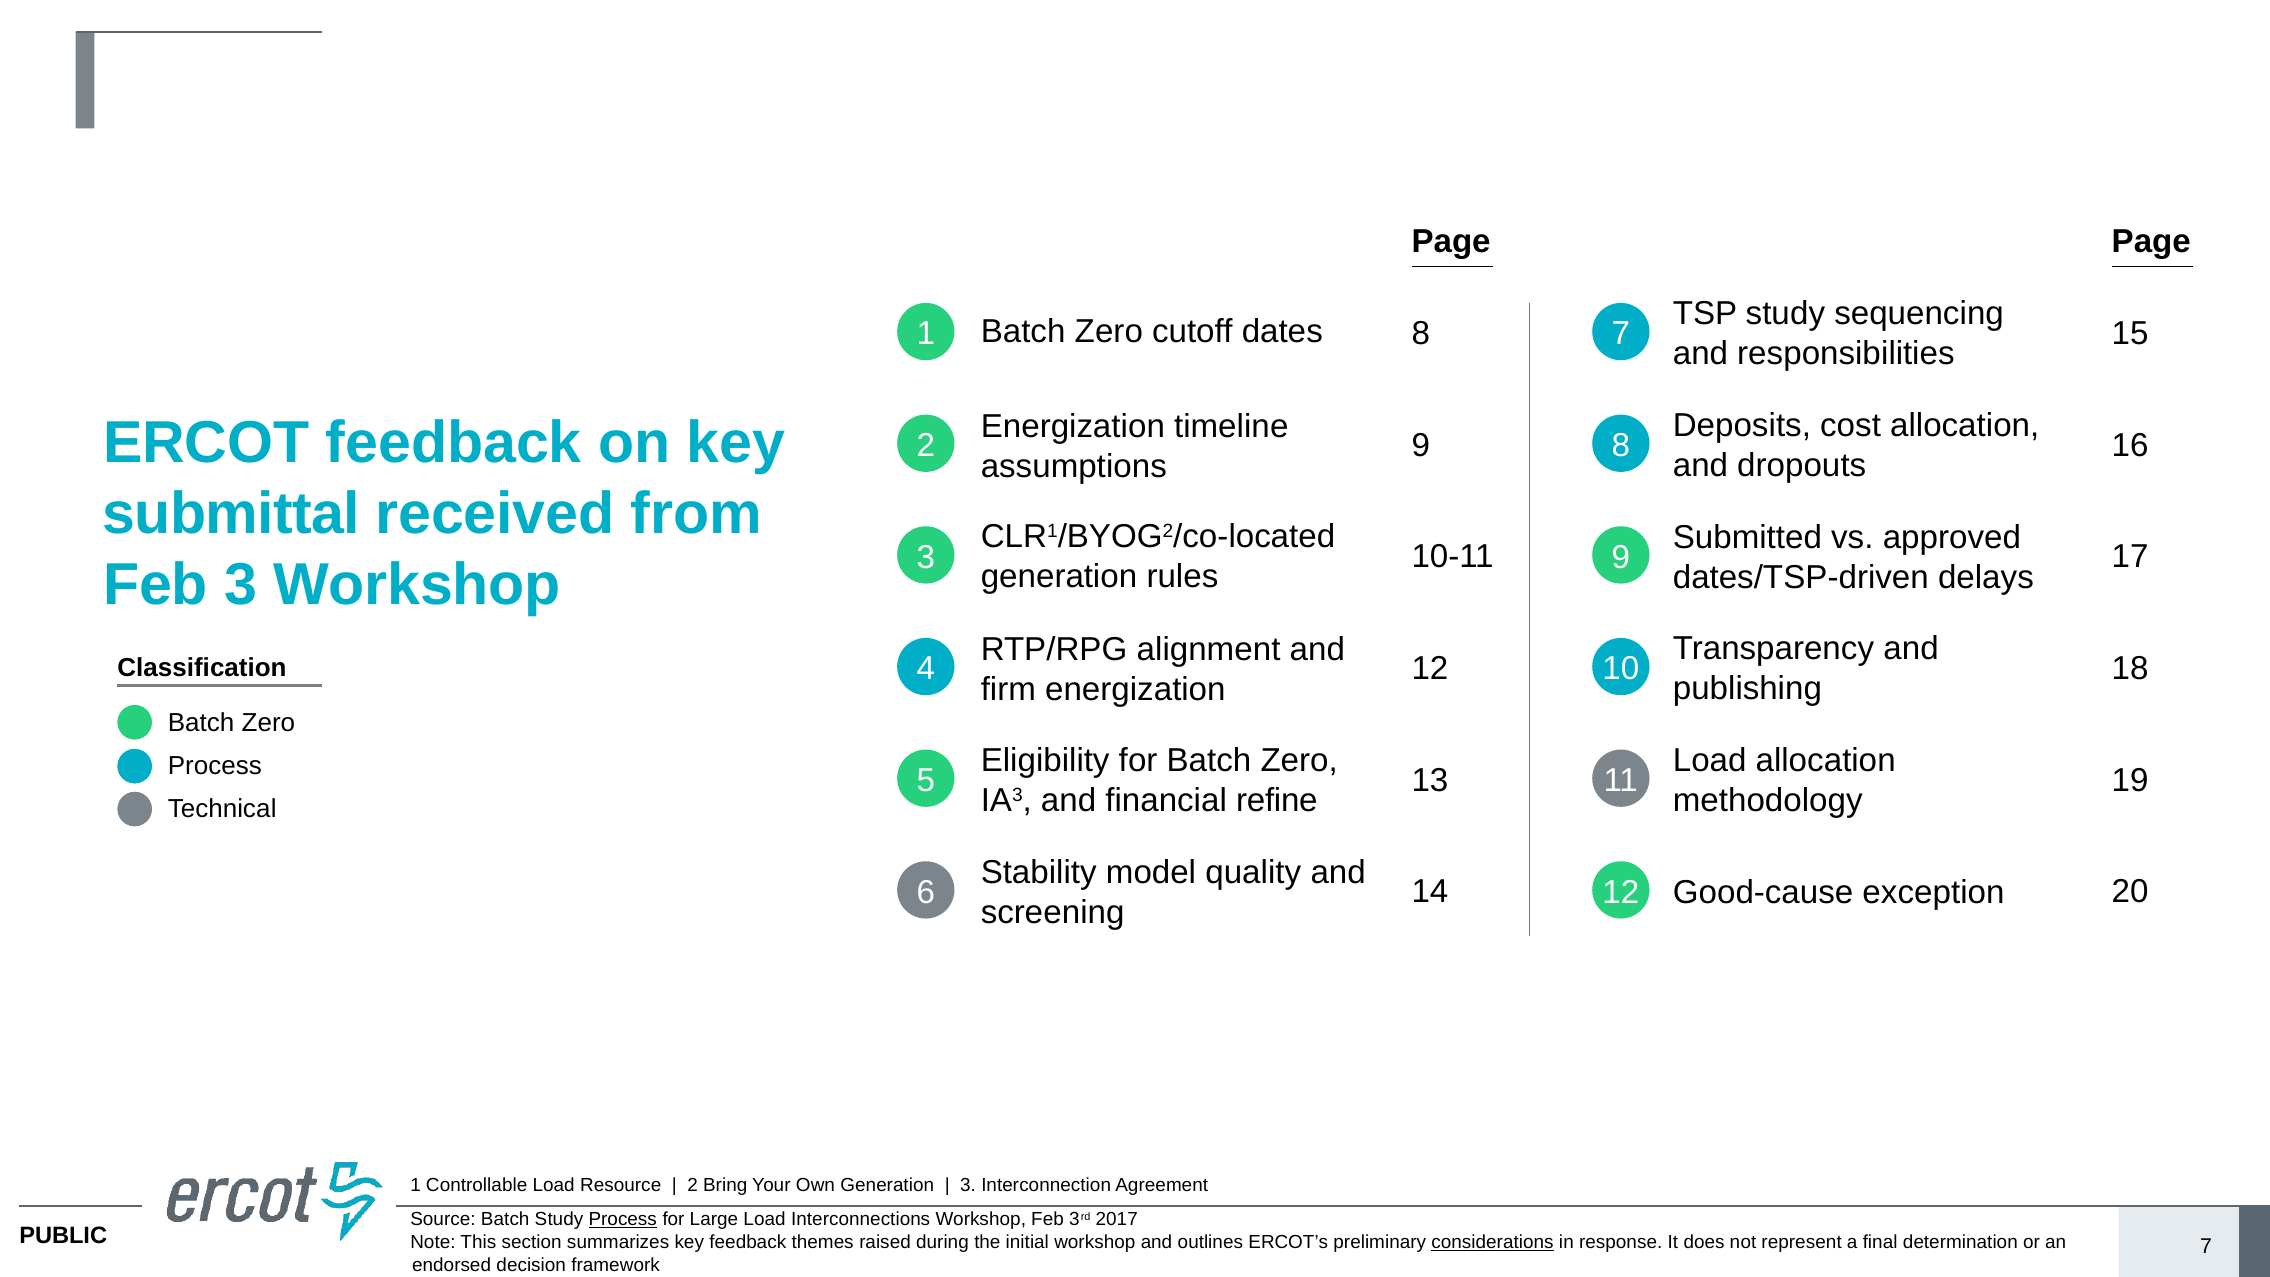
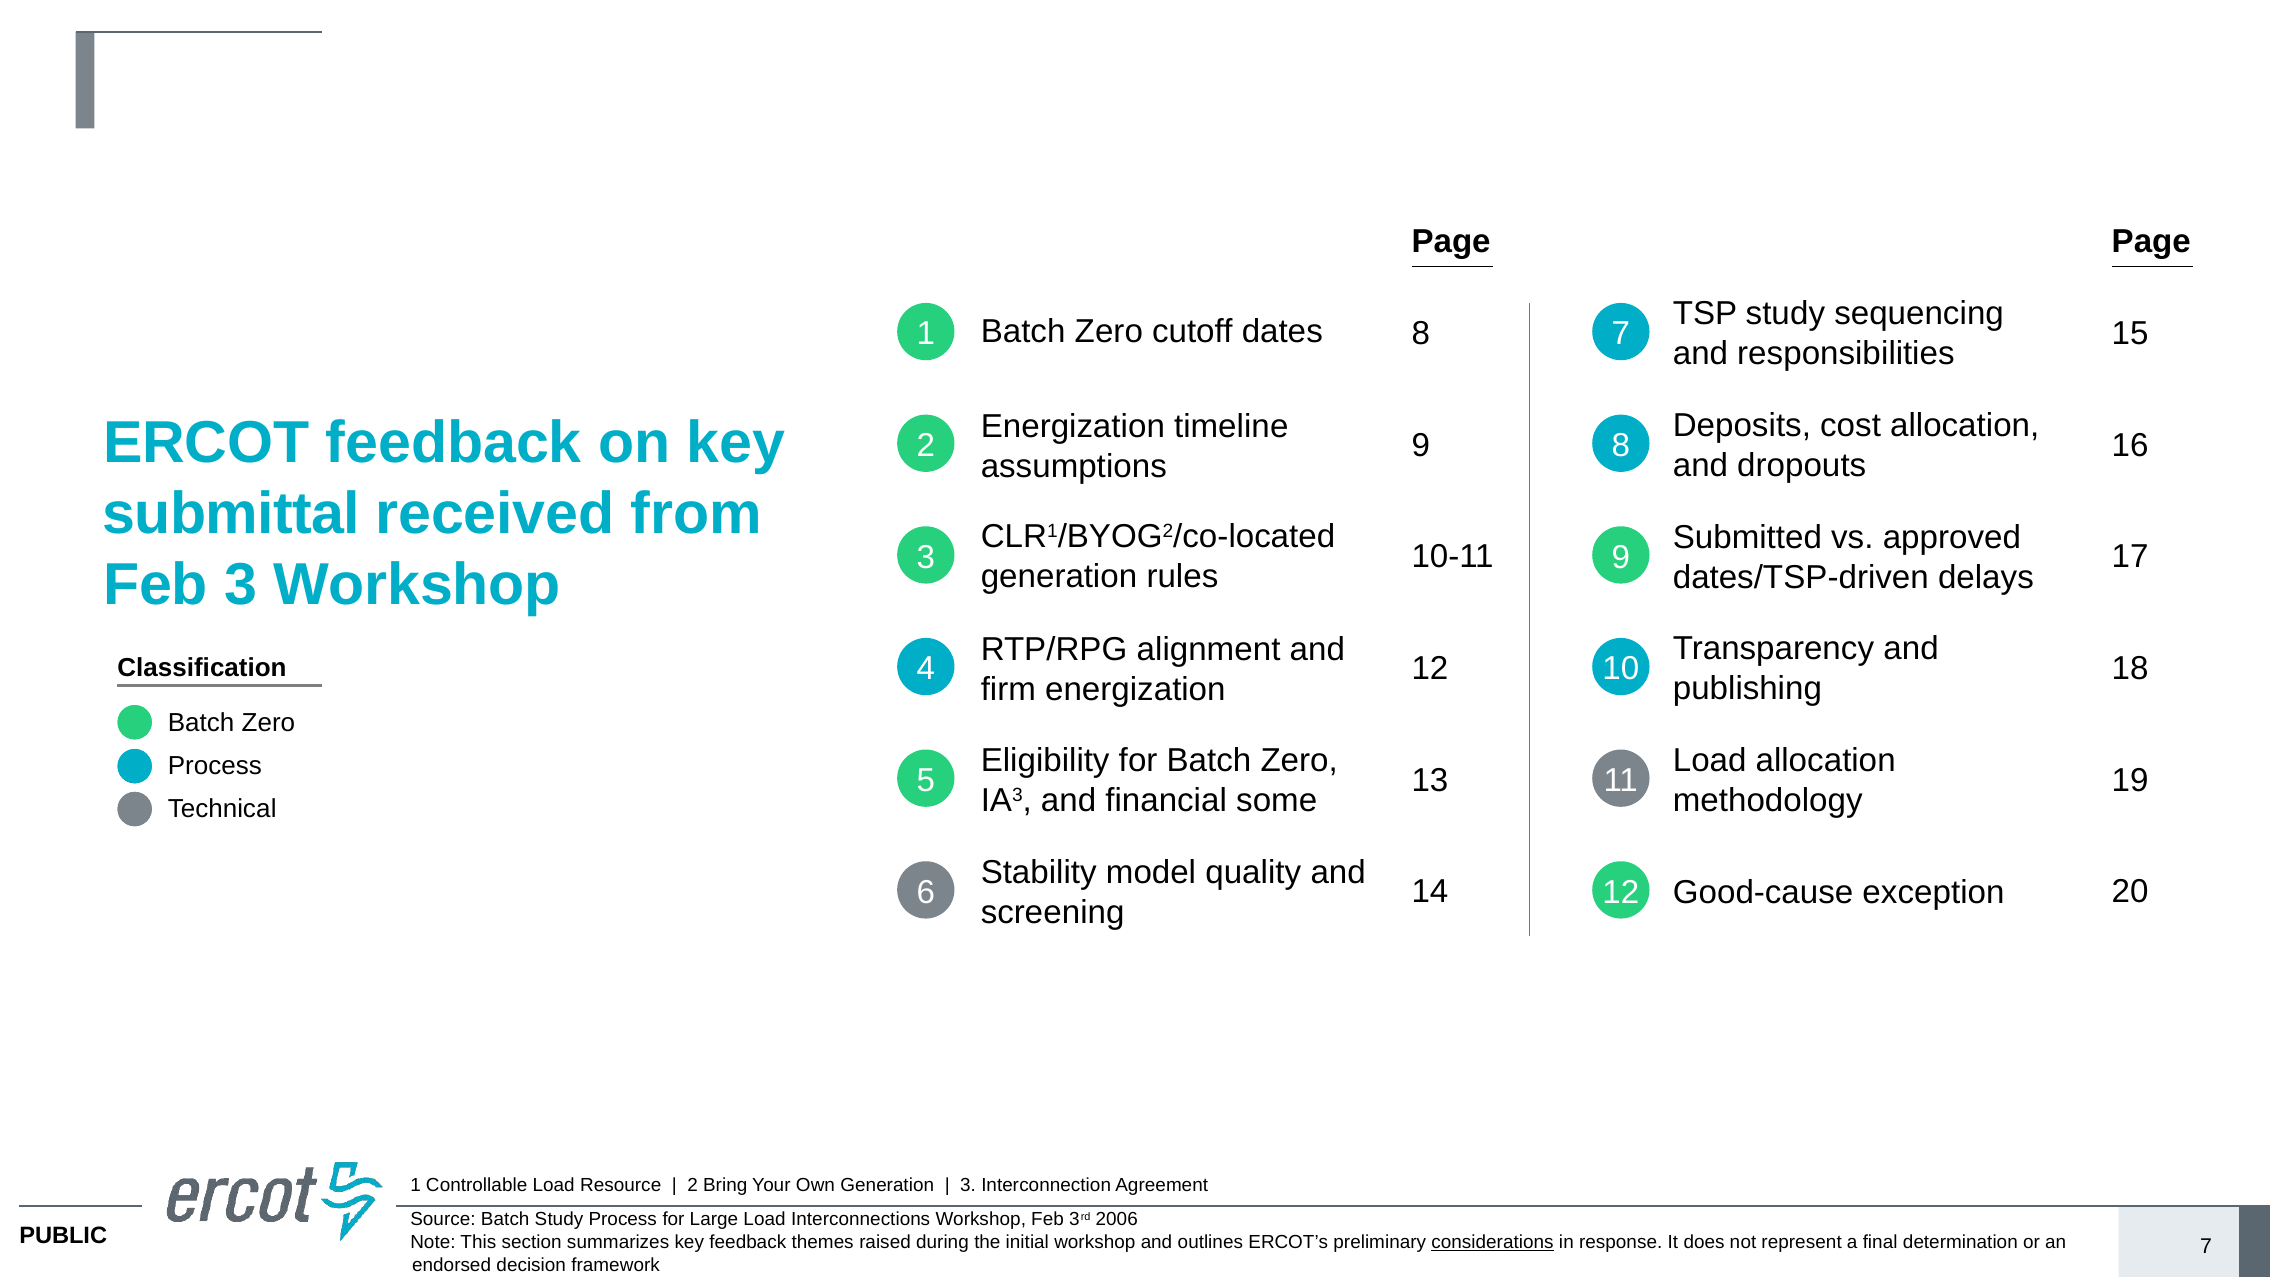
refine: refine -> some (1277, 800)
Process underline: present -> none (623, 1219)
2017: 2017 -> 2006 (1117, 1219)
